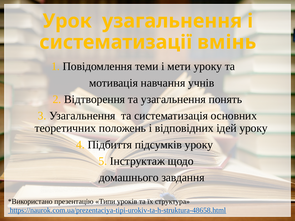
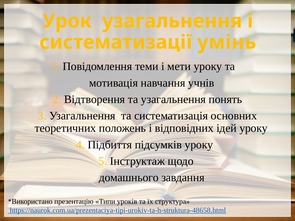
вмінь: вмінь -> умінь (227, 42)
